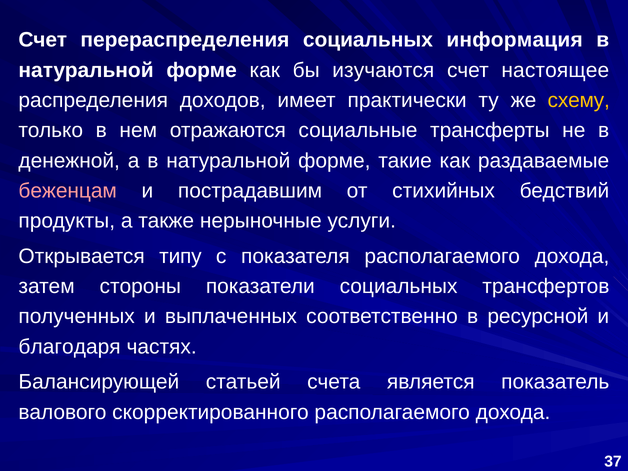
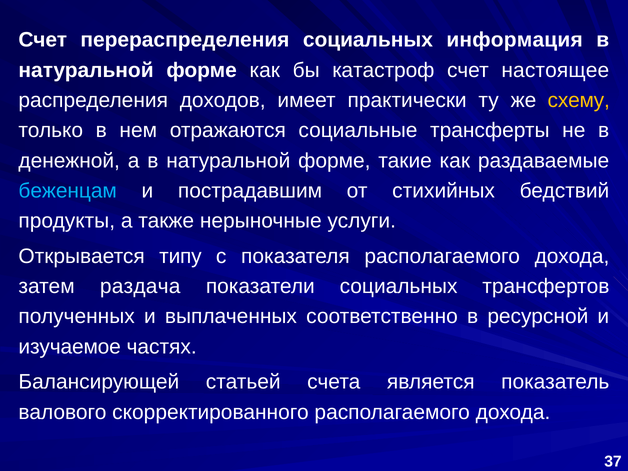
изучаются: изучаются -> катастроф (383, 70)
беженцам colour: pink -> light blue (68, 191)
стороны: стороны -> раздача (140, 286)
благодаря: благодаря -> изучаемое (70, 347)
